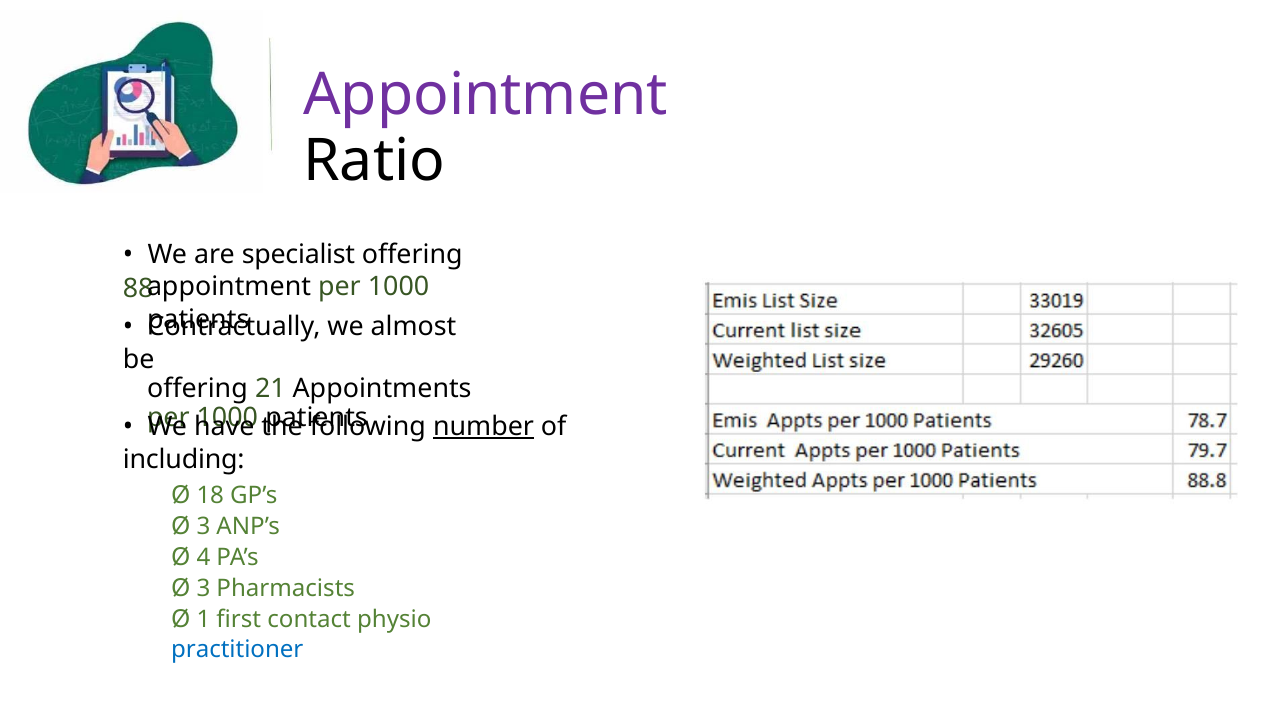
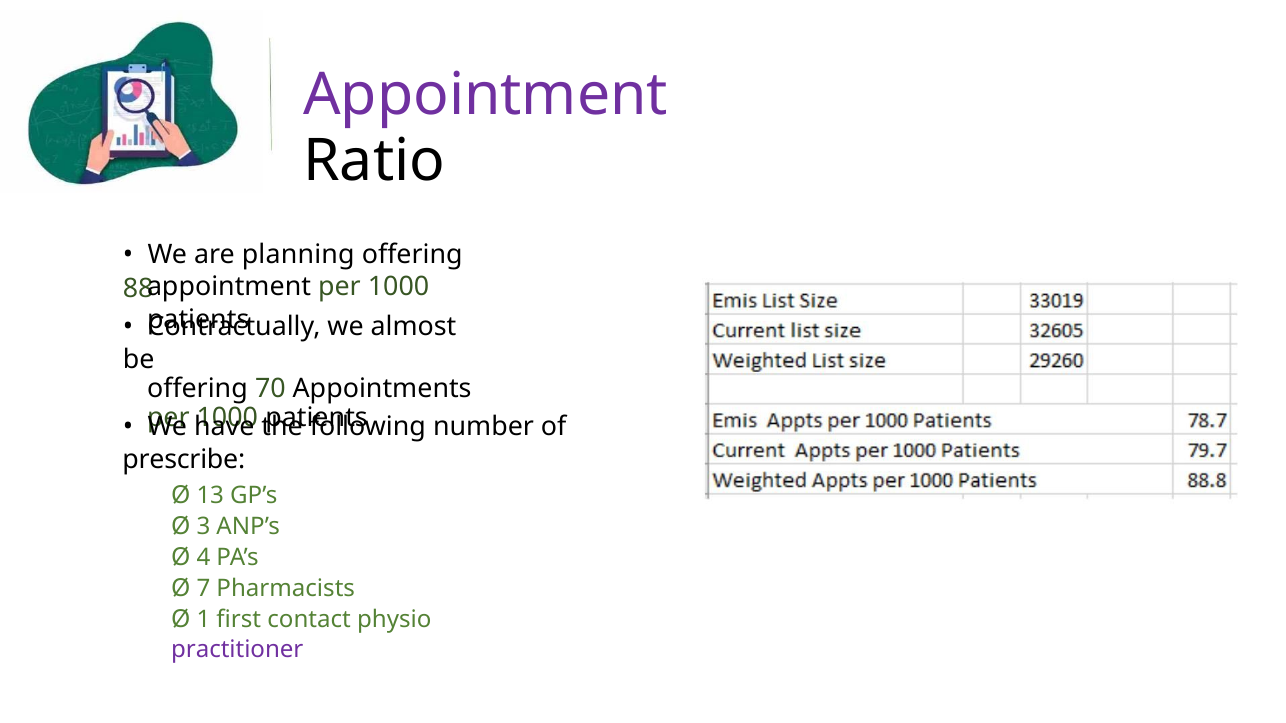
specialist: specialist -> planning (298, 255)
21: 21 -> 70 (270, 389)
number underline: present -> none (484, 427)
including: including -> prescribe (184, 460)
18: 18 -> 13 (210, 496)
3: 3 -> 7 (203, 589)
practitioner colour: blue -> purple (237, 650)
